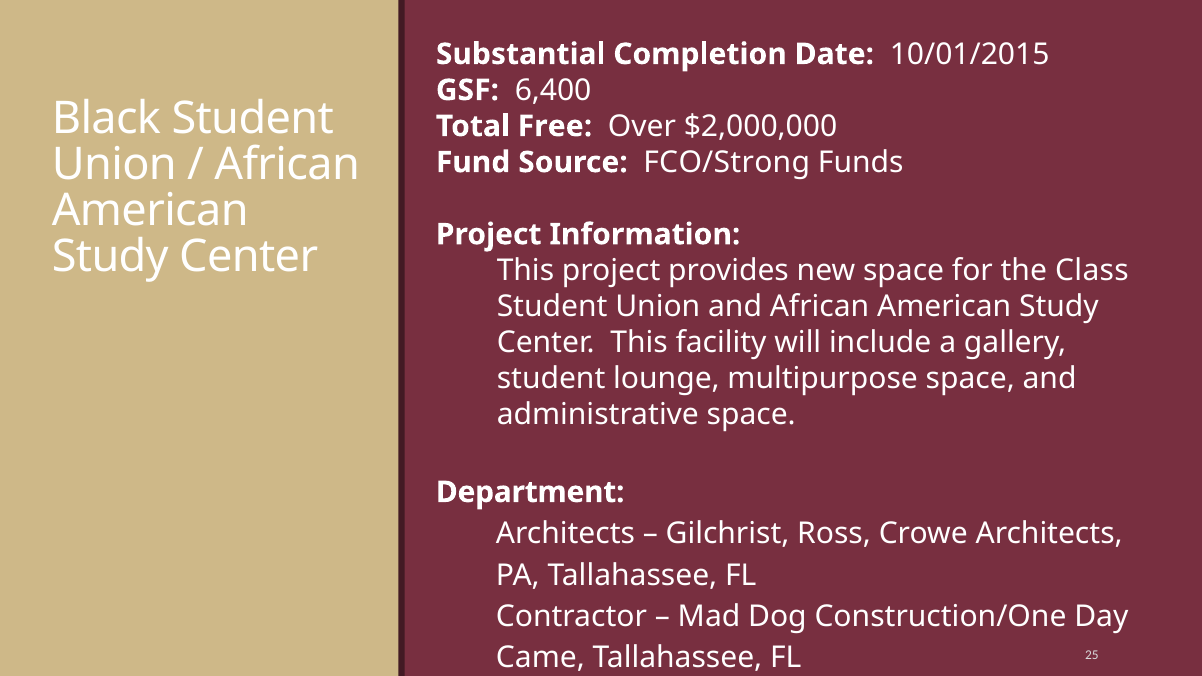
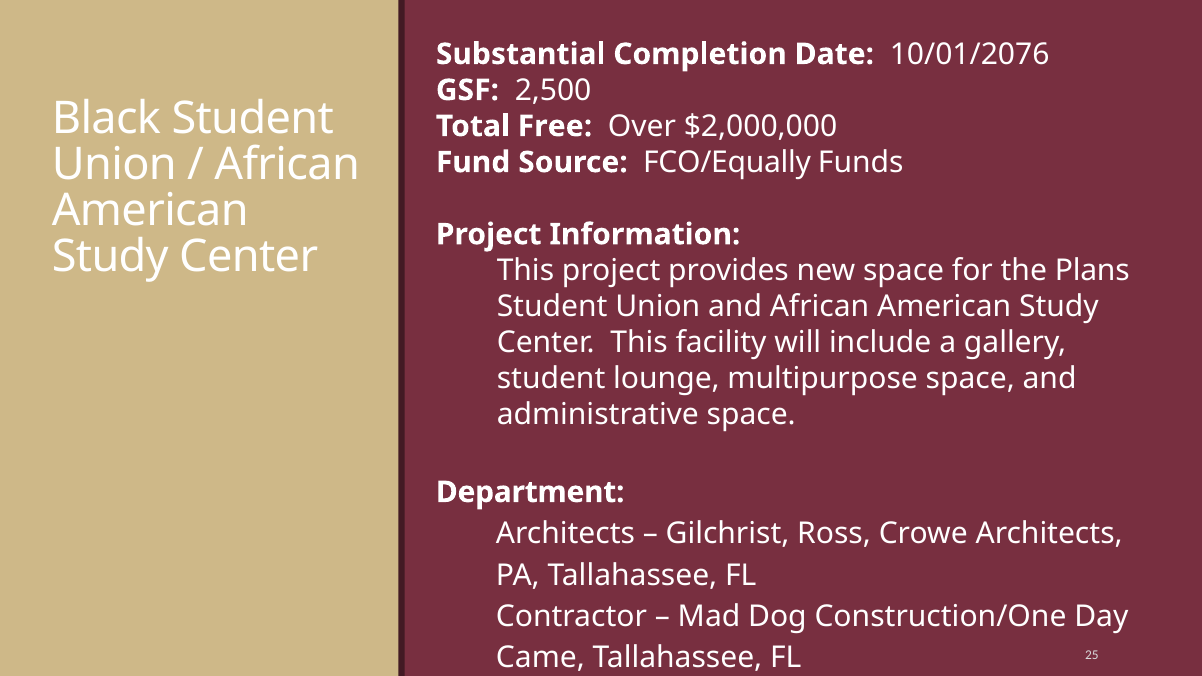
10/01/2015: 10/01/2015 -> 10/01/2076 (970, 54)
6,400: 6,400 -> 2,500 (553, 90)
FCO/Strong: FCO/Strong -> FCO/Equally (727, 162)
Class: Class -> Plans (1092, 271)
